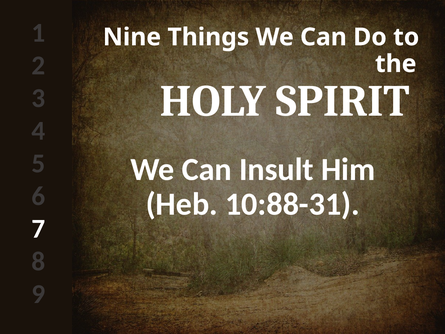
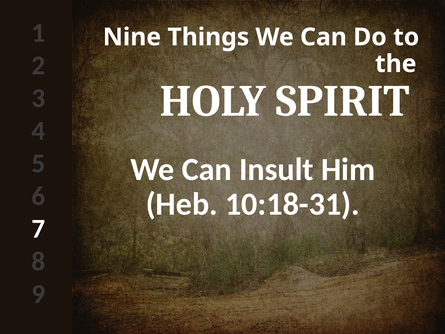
10:88-31: 10:88-31 -> 10:18-31 (292, 204)
